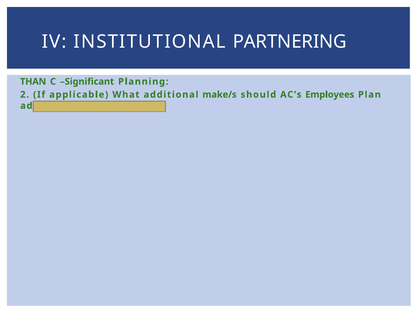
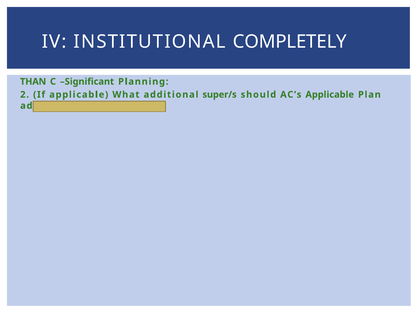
PARTNERING: PARTNERING -> COMPLETELY (290, 42)
make/s: make/s -> super/s (220, 94)
AC’s Employees: Employees -> Applicable (330, 94)
